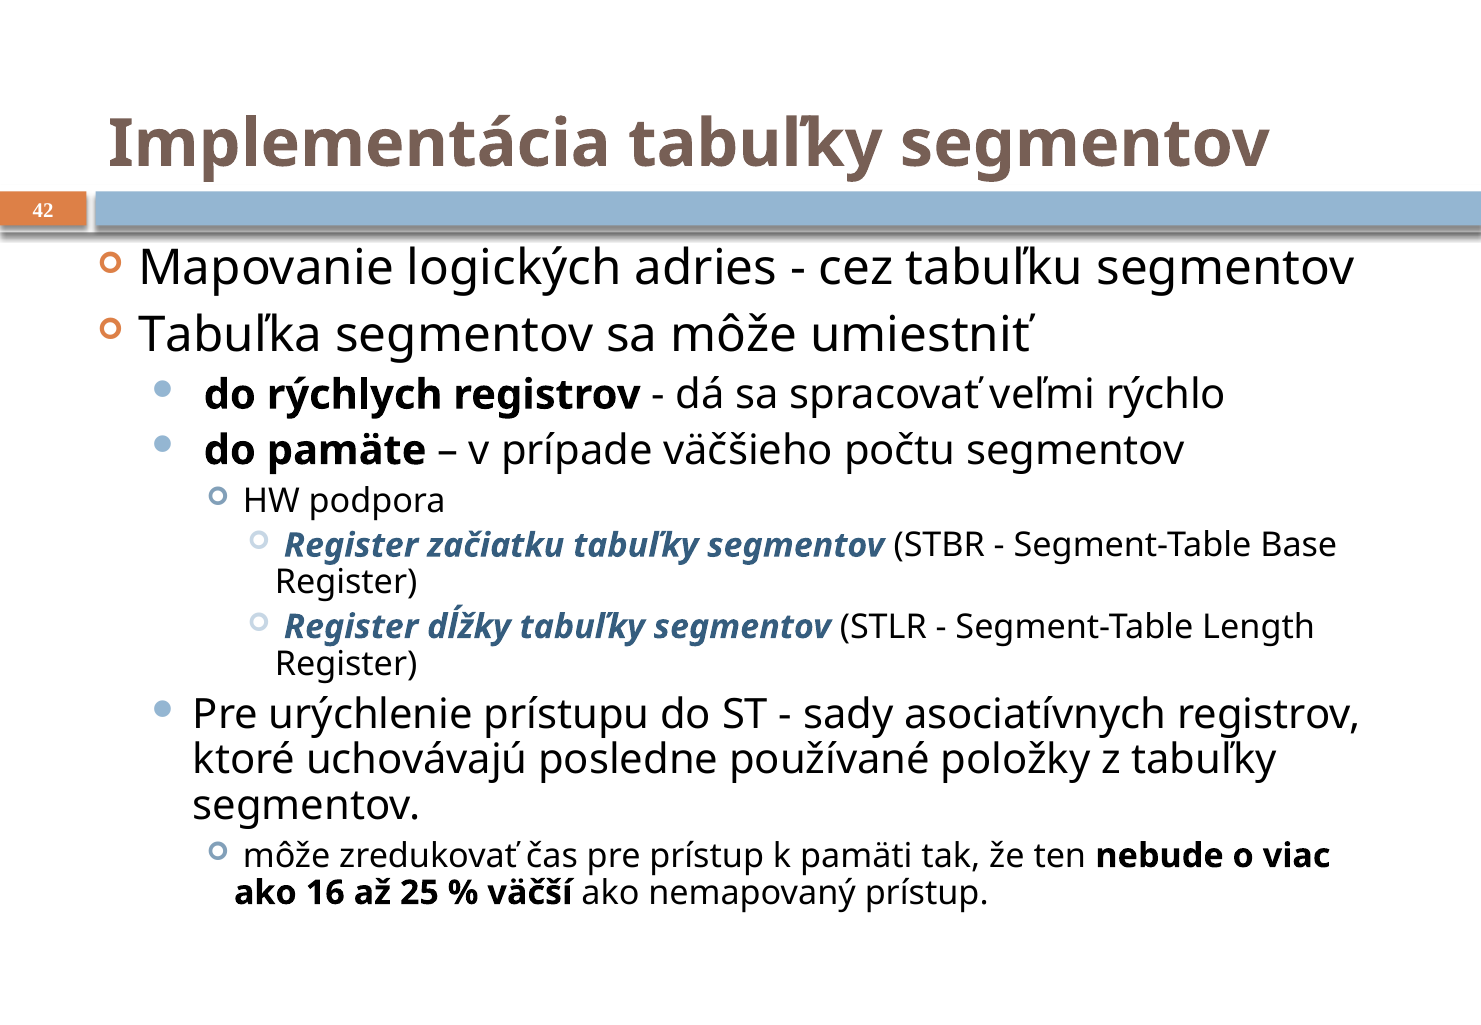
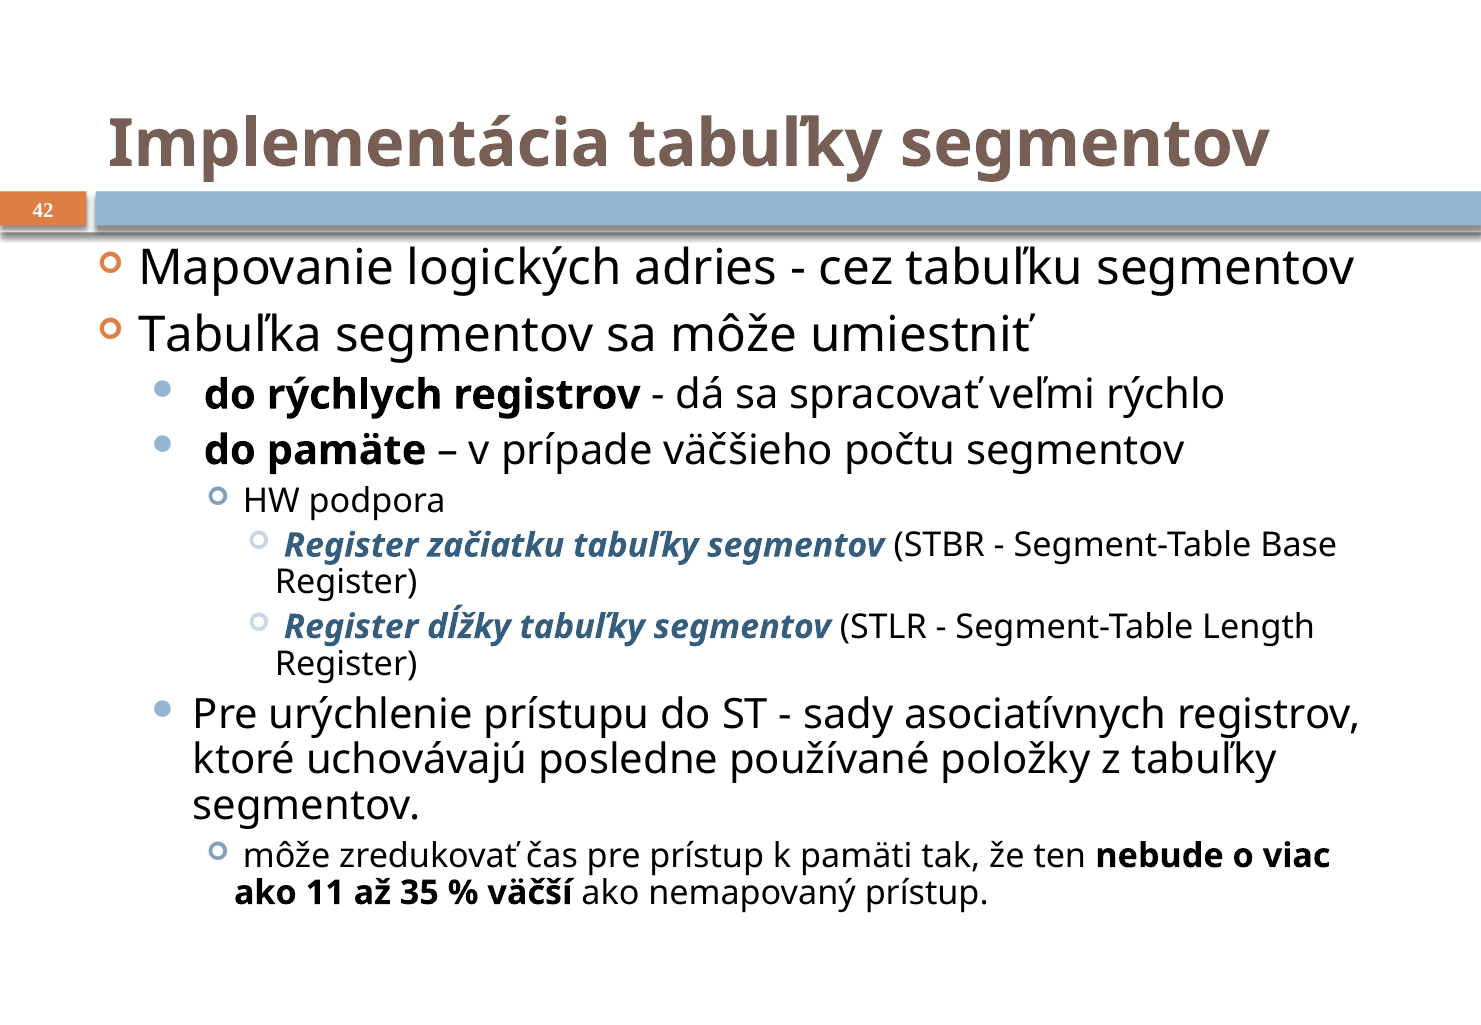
16: 16 -> 11 (325, 893)
25: 25 -> 35 (419, 893)
